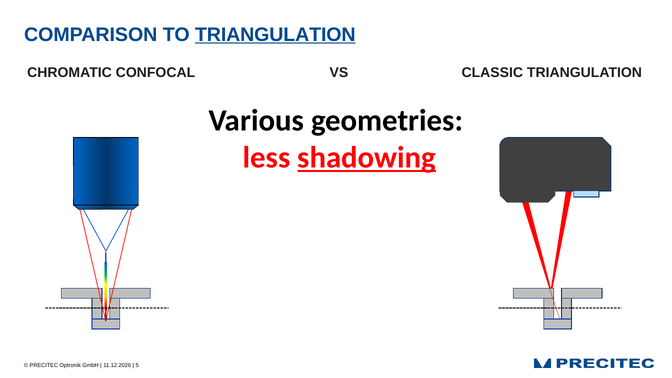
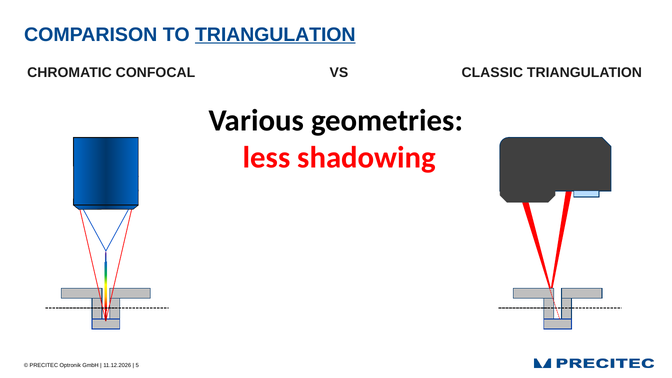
shadowing underline: present -> none (367, 158)
